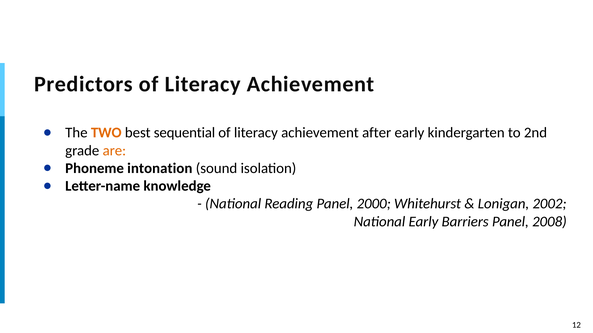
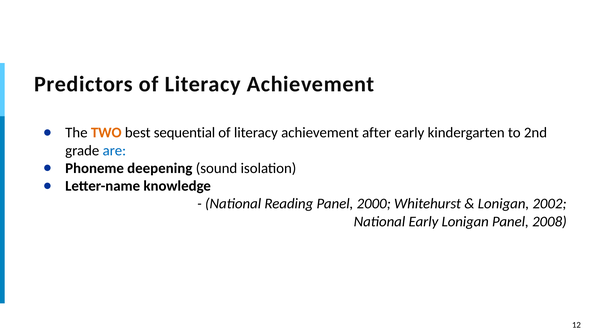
are colour: orange -> blue (114, 151)
intonation: intonation -> deepening (160, 169)
Early Barriers: Barriers -> Lonigan (465, 222)
